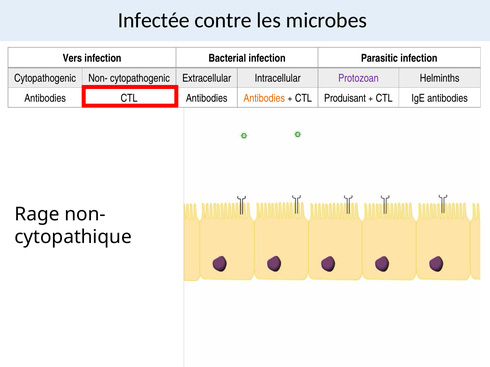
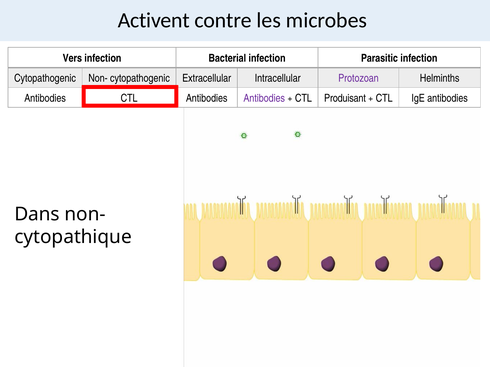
Infectée: Infectée -> Activent (154, 20)
Antibodies colour: orange -> purple (264, 98)
Rage: Rage -> Dans (37, 214)
